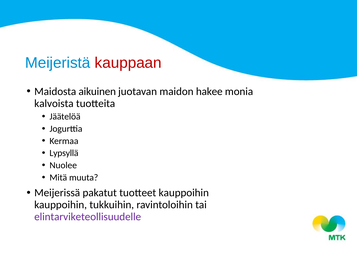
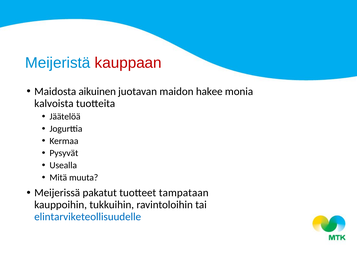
Lypsyllä: Lypsyllä -> Pysyvät (64, 153)
Nuolee: Nuolee -> Usealla (63, 165)
tuotteet kauppoihin: kauppoihin -> tampataan (184, 193)
elintarviketeollisuudelle colour: purple -> blue (88, 216)
